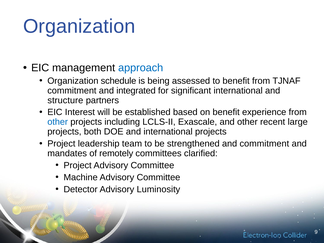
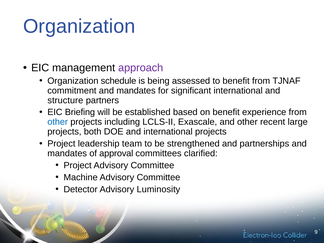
approach colour: blue -> purple (141, 68)
commitment and integrated: integrated -> mandates (136, 91)
Interest: Interest -> Briefing (80, 112)
and commitment: commitment -> partnerships (264, 144)
remotely: remotely -> approval (116, 153)
